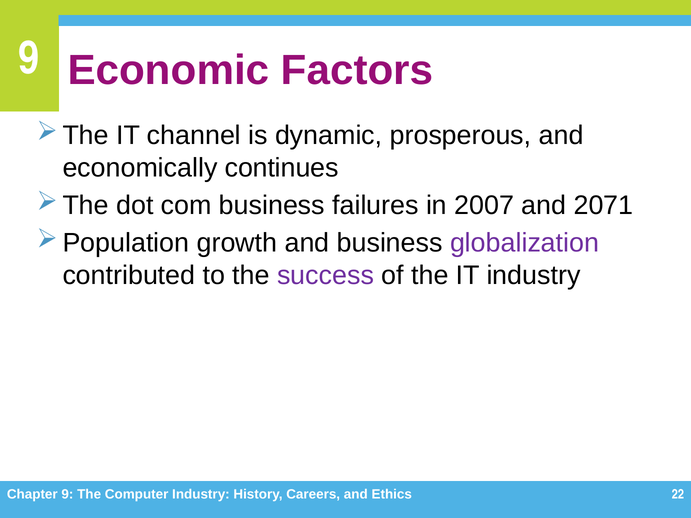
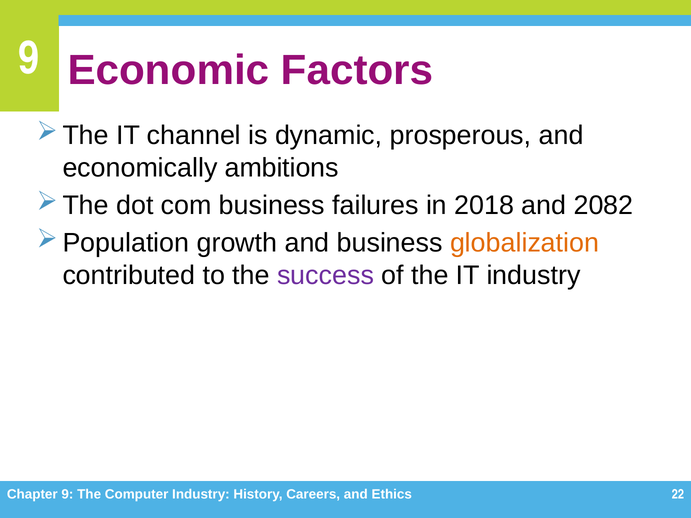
continues: continues -> ambitions (282, 168)
2007: 2007 -> 2018 (484, 206)
2071: 2071 -> 2082 (603, 206)
globalization colour: purple -> orange (525, 243)
